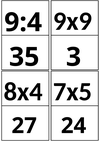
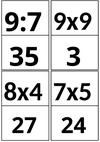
9:4: 9:4 -> 9:7 (23, 23)
